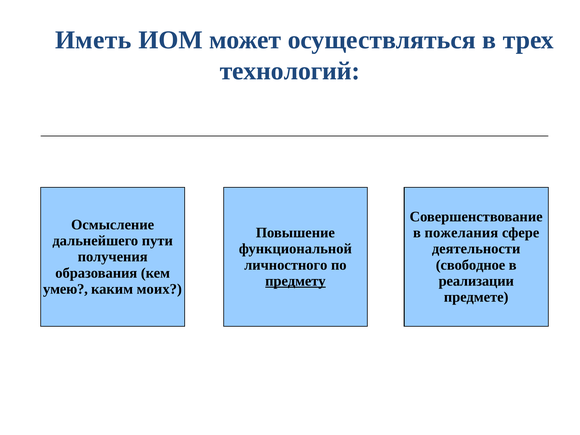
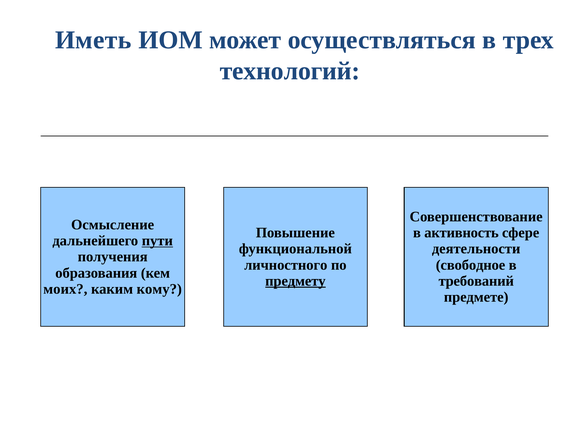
пожелания: пожелания -> активность (462, 233)
пути underline: none -> present (157, 241)
реализации: реализации -> требований (476, 281)
умею: умею -> моих (65, 289)
моих: моих -> кому (159, 289)
